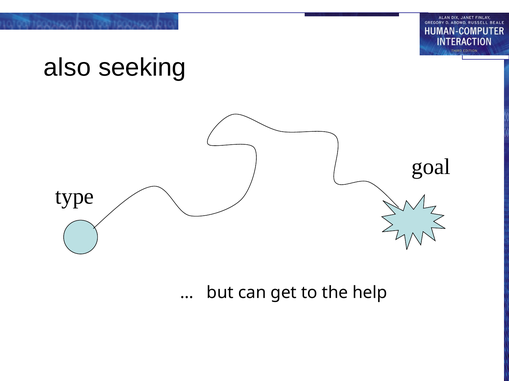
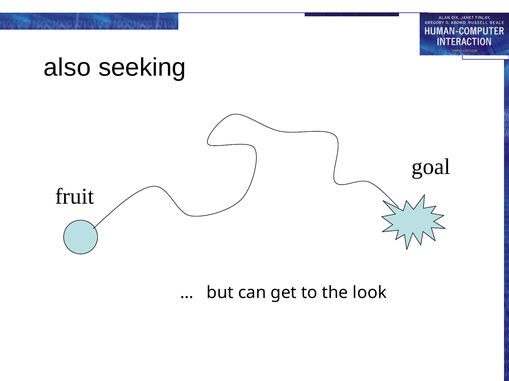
type: type -> fruit (75, 197)
help: help -> look (370, 293)
